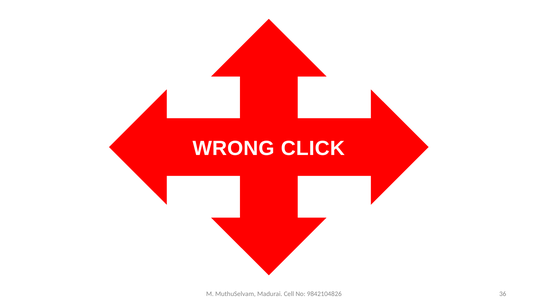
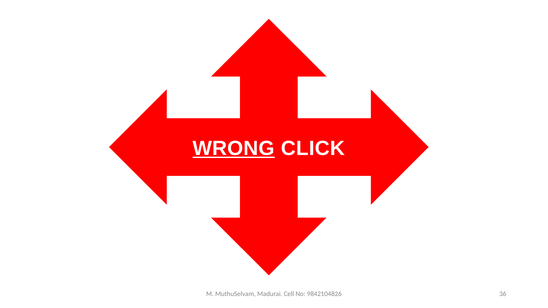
WRONG underline: none -> present (233, 149)
